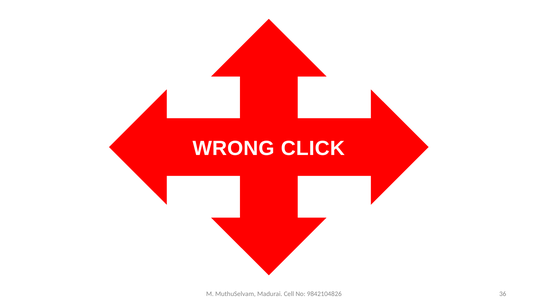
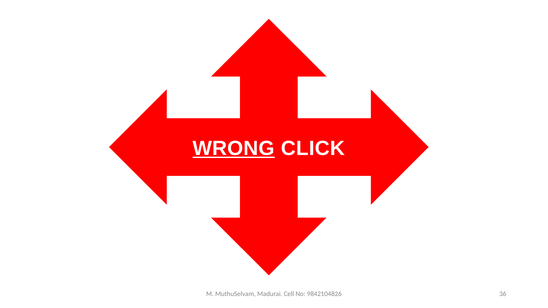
WRONG underline: none -> present (233, 149)
